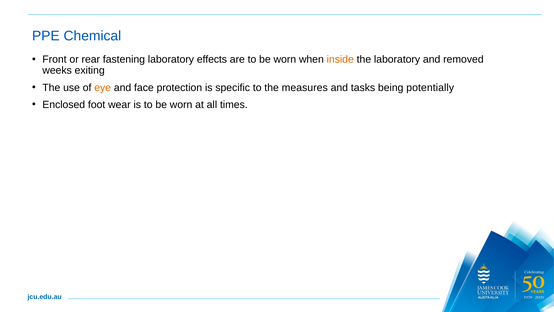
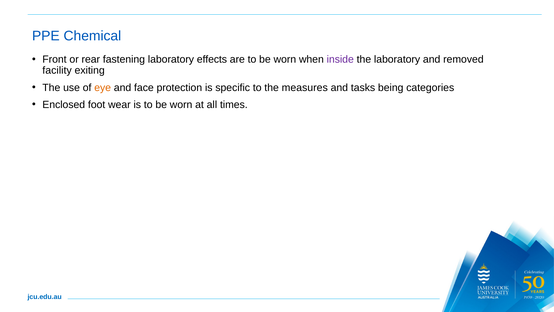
inside colour: orange -> purple (340, 59)
weeks: weeks -> facility (57, 70)
potentially: potentially -> categories (430, 87)
